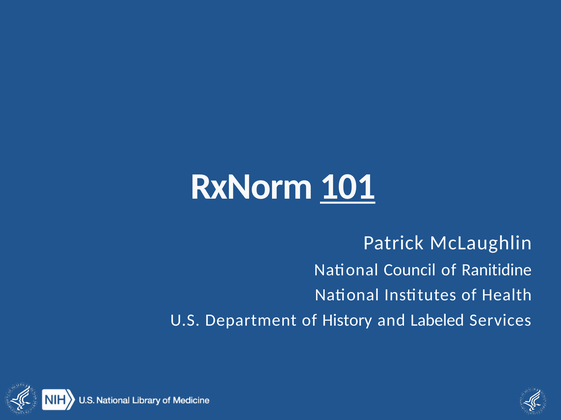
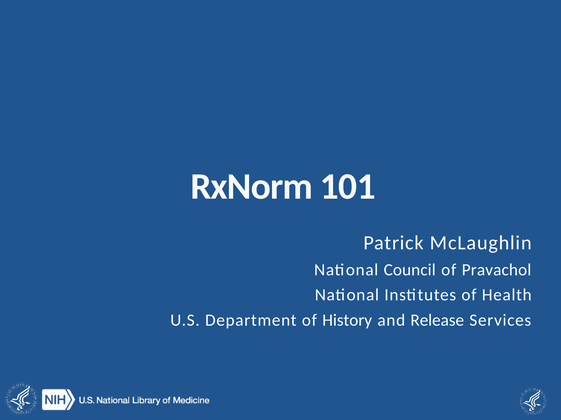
101 underline: present -> none (348, 187)
Ranitidine: Ranitidine -> Pravachol (497, 270)
Labeled: Labeled -> Release (437, 321)
